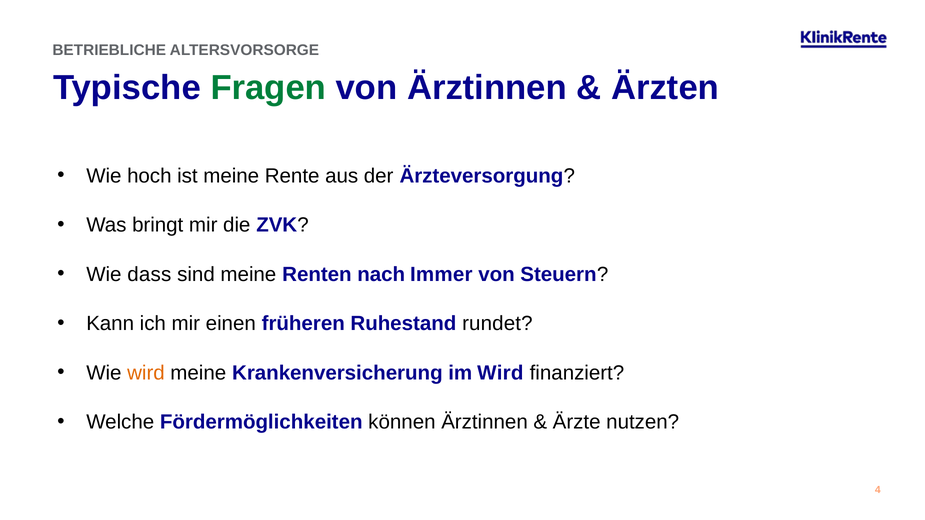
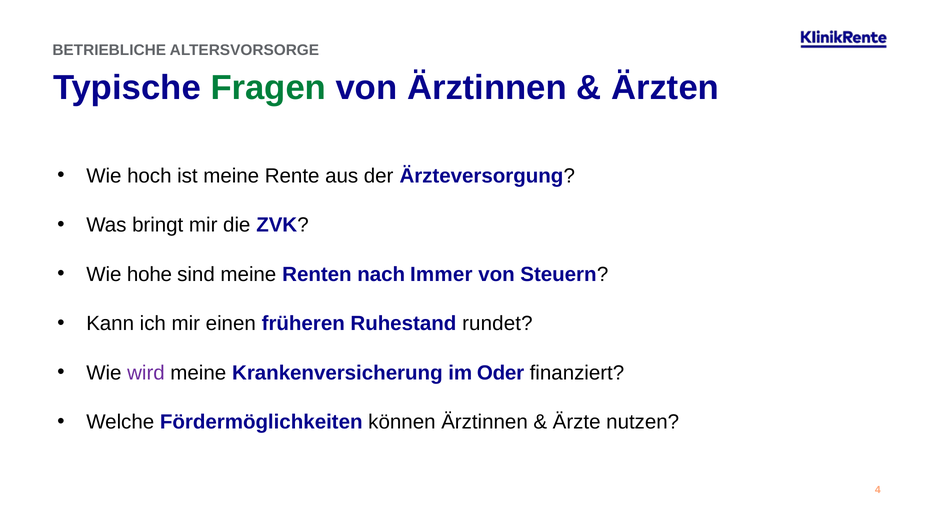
dass: dass -> hohe (149, 275)
wird colour: orange -> purple (146, 373)
im Wird: Wird -> Oder (501, 373)
